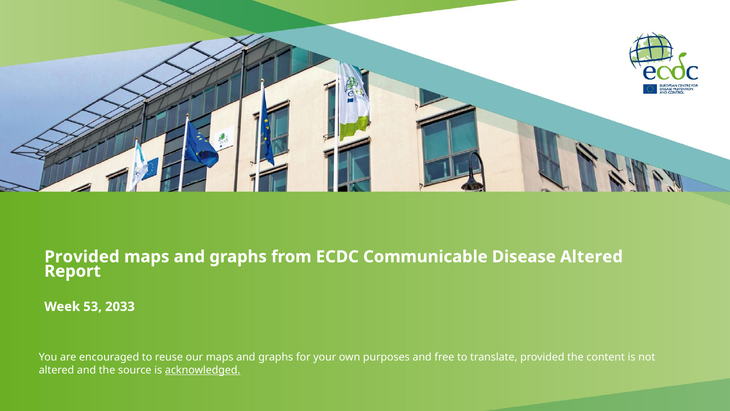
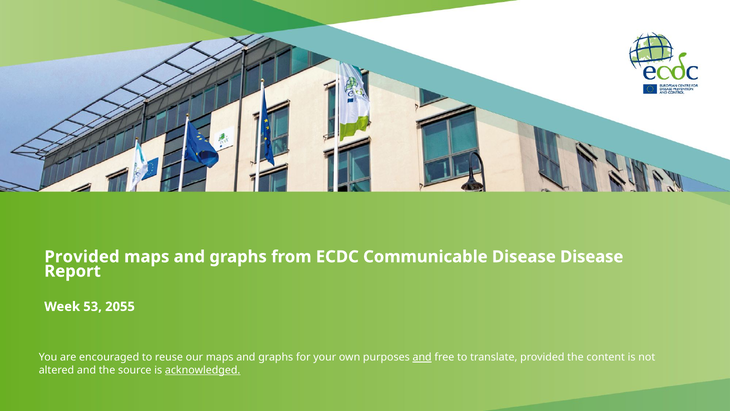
Disease Altered: Altered -> Disease (592, 257)
2033: 2033 -> 2055 (120, 306)
and underline: none -> present (422, 357)
